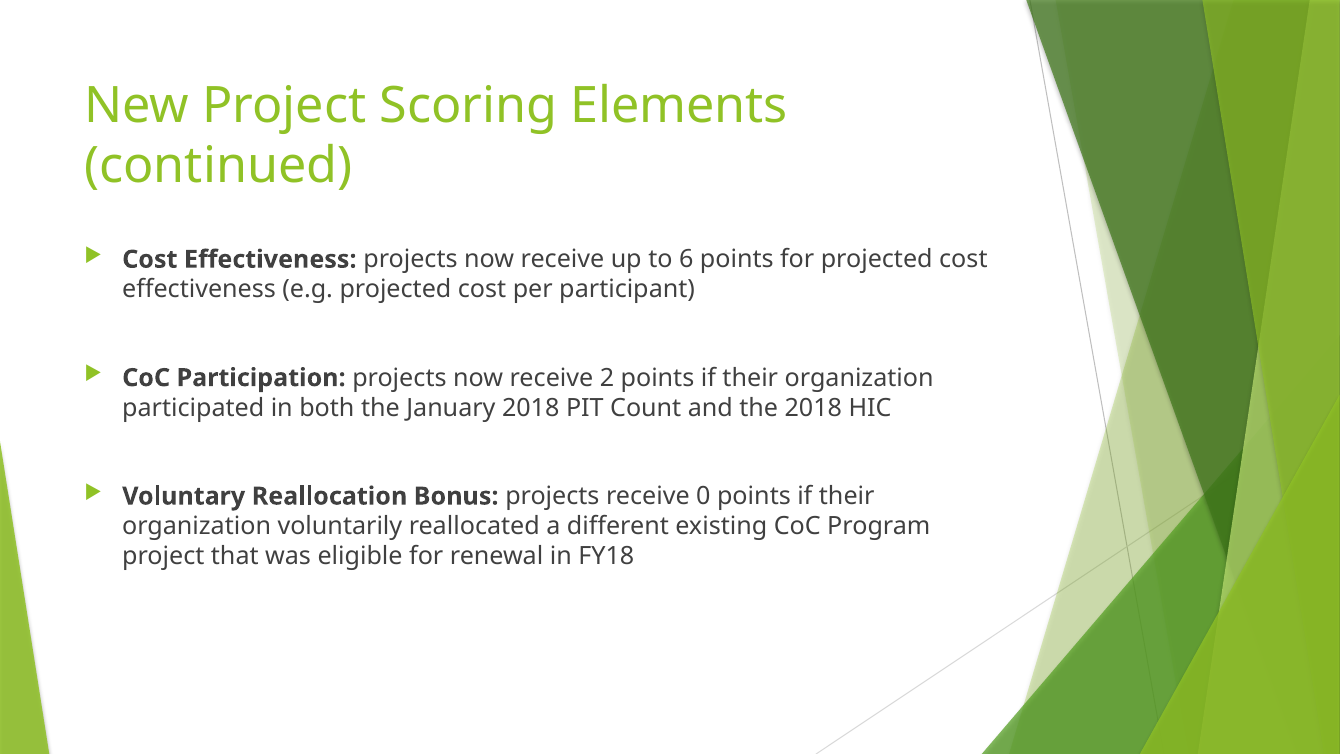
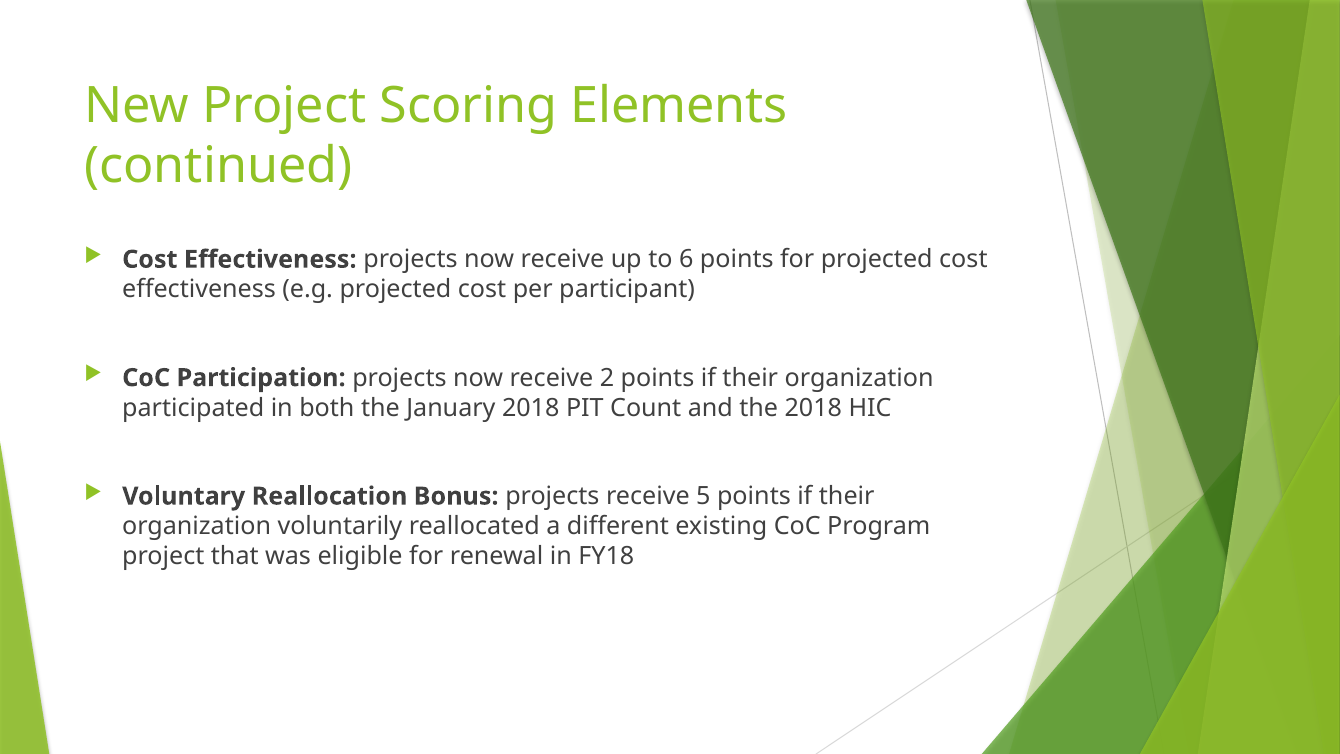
0: 0 -> 5 (703, 496)
